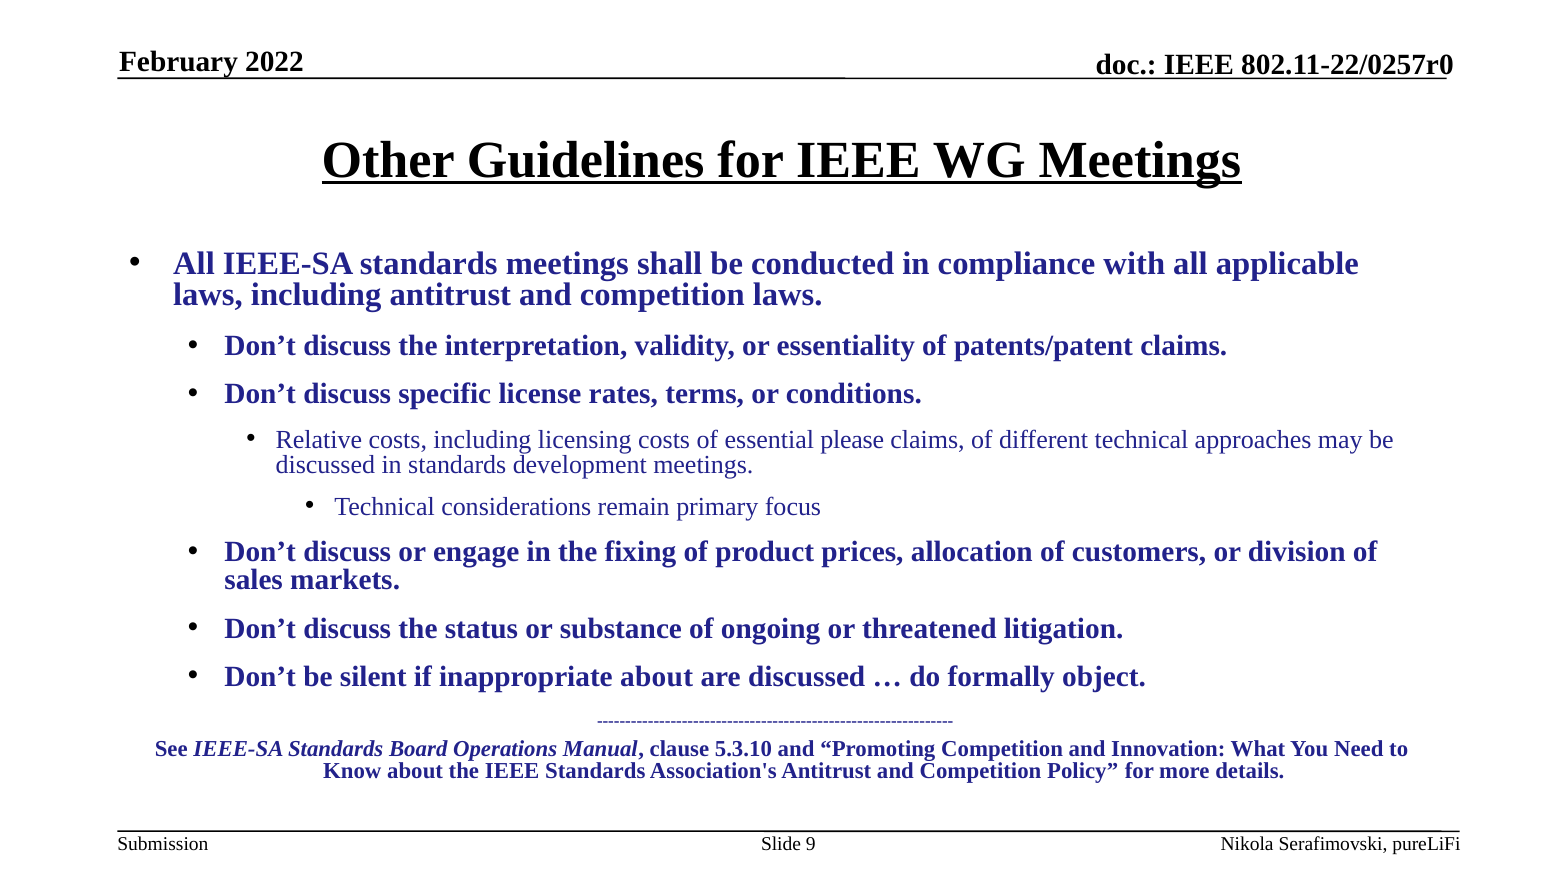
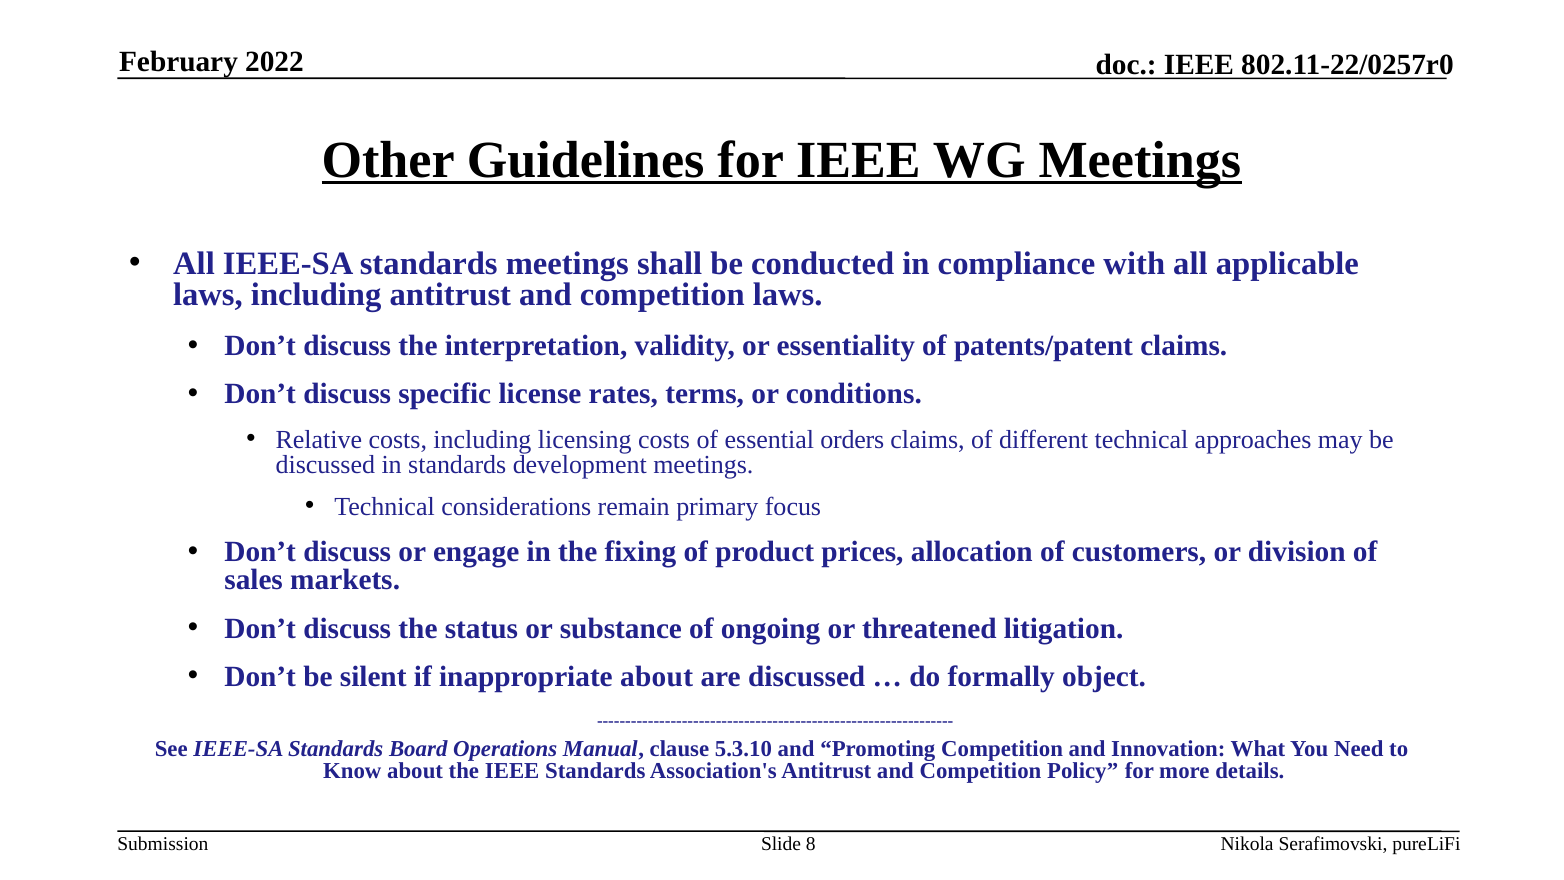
please: please -> orders (852, 440)
9: 9 -> 8 (811, 844)
